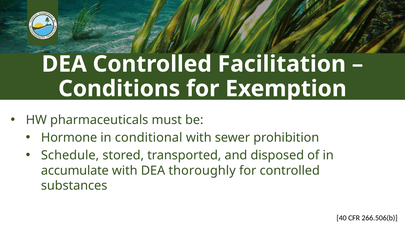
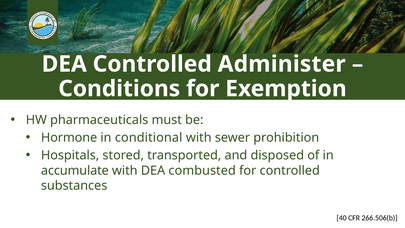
Facilitation: Facilitation -> Administer (282, 64)
Schedule: Schedule -> Hospitals (70, 155)
thoroughly: thoroughly -> combusted (202, 170)
